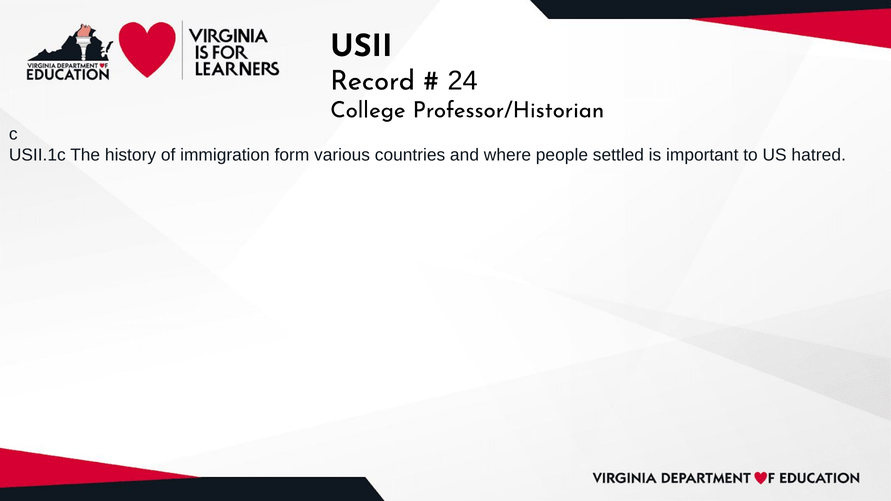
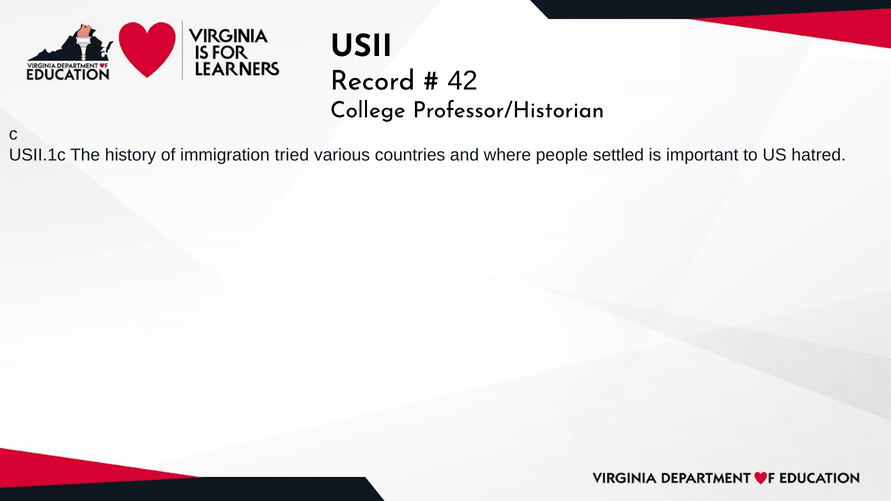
24: 24 -> 42 (463, 81)
form: form -> tried (292, 155)
